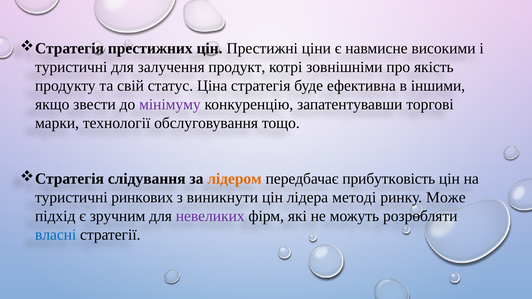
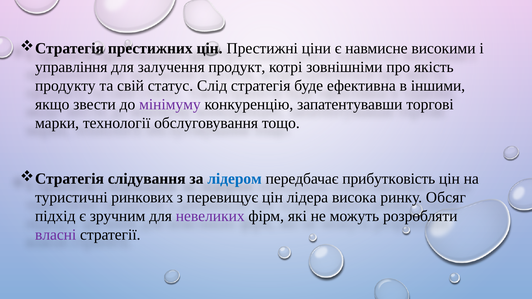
туристичні: туристичні -> управління (71, 67)
Ціна: Ціна -> Слід (212, 86)
лідером colour: orange -> blue (235, 179)
виникнути: виникнути -> перевищує (222, 198)
методі: методі -> висока (354, 198)
Може: Може -> Обсяг (446, 198)
власні colour: blue -> purple (56, 235)
